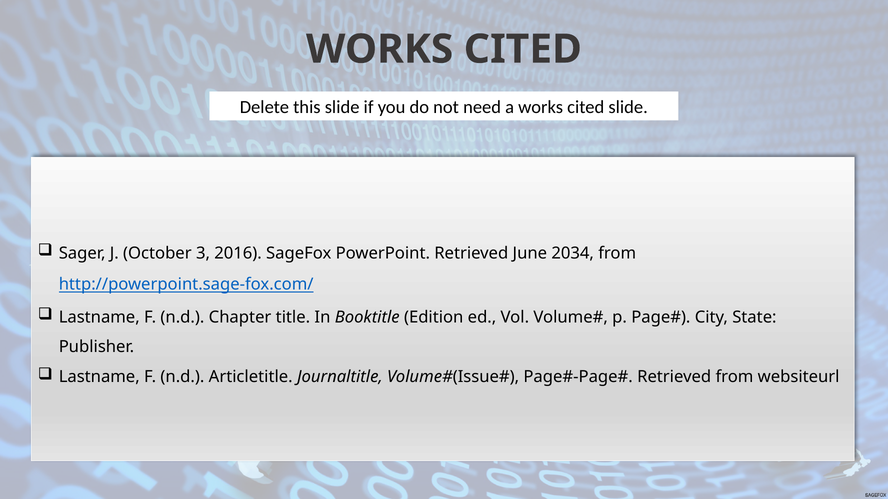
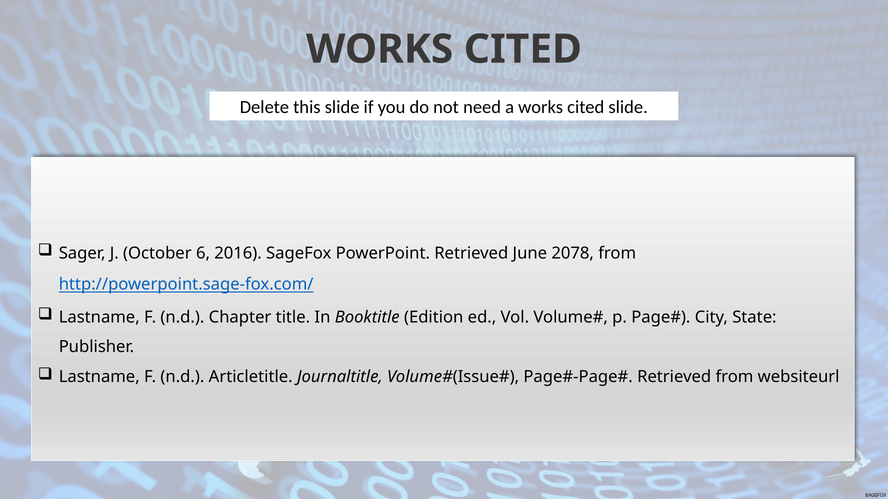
3: 3 -> 6 (203, 253)
2034: 2034 -> 2078 (573, 253)
